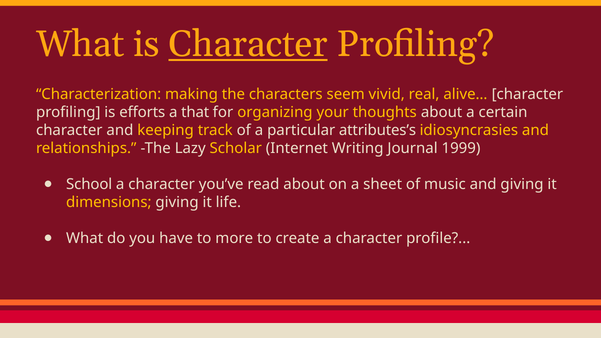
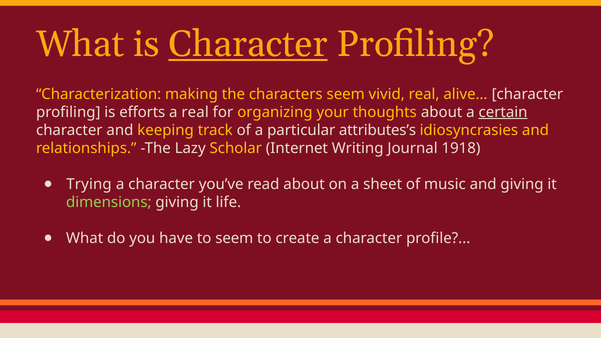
a that: that -> real (195, 112)
certain underline: none -> present (503, 112)
1999: 1999 -> 1918 (461, 148)
School: School -> Trying (89, 184)
dimensions colour: yellow -> light green (109, 202)
to more: more -> seem (234, 238)
